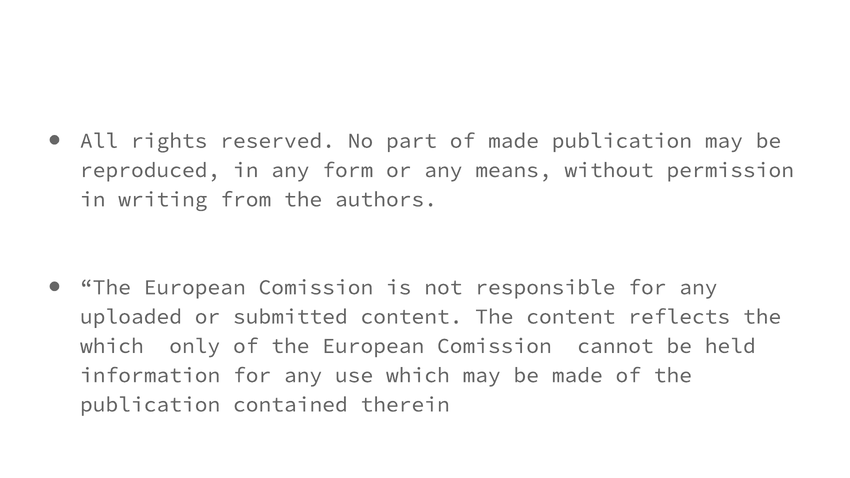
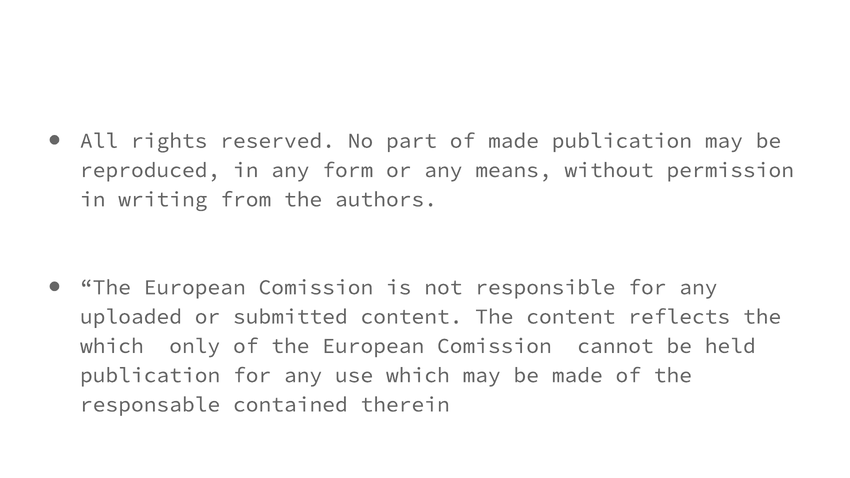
information: information -> publication (150, 375)
publication: publication -> responsable (150, 405)
